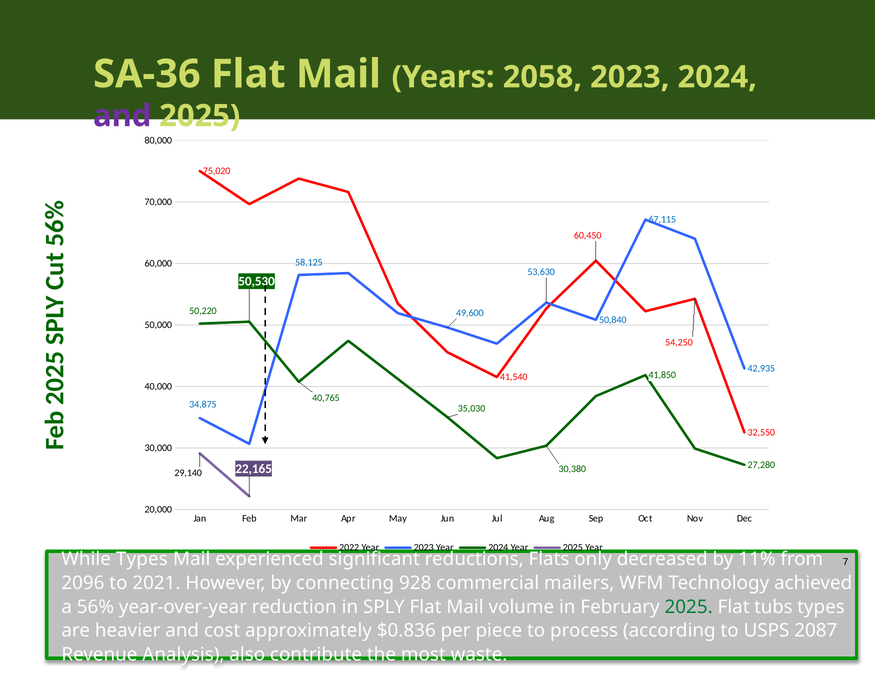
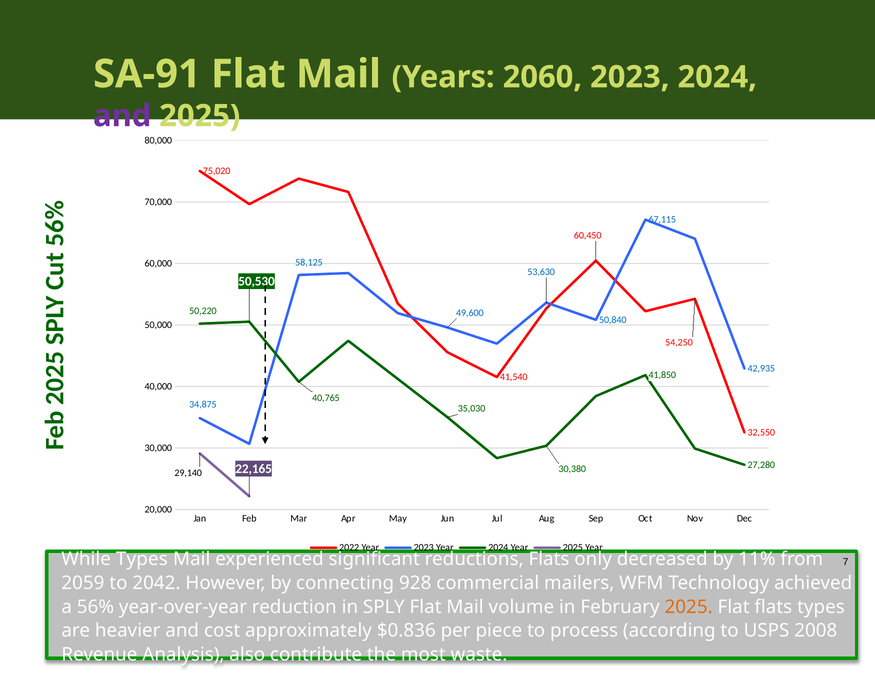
SA-36: SA-36 -> SA-91 (147, 74)
2058: 2058 -> 2060 (542, 77)
2096: 2096 -> 2059 (83, 583)
2021: 2021 -> 2042 (156, 583)
2025 colour: green -> orange (689, 607)
Flat tubs: tubs -> flats (773, 607)
2087: 2087 -> 2008 (816, 631)
